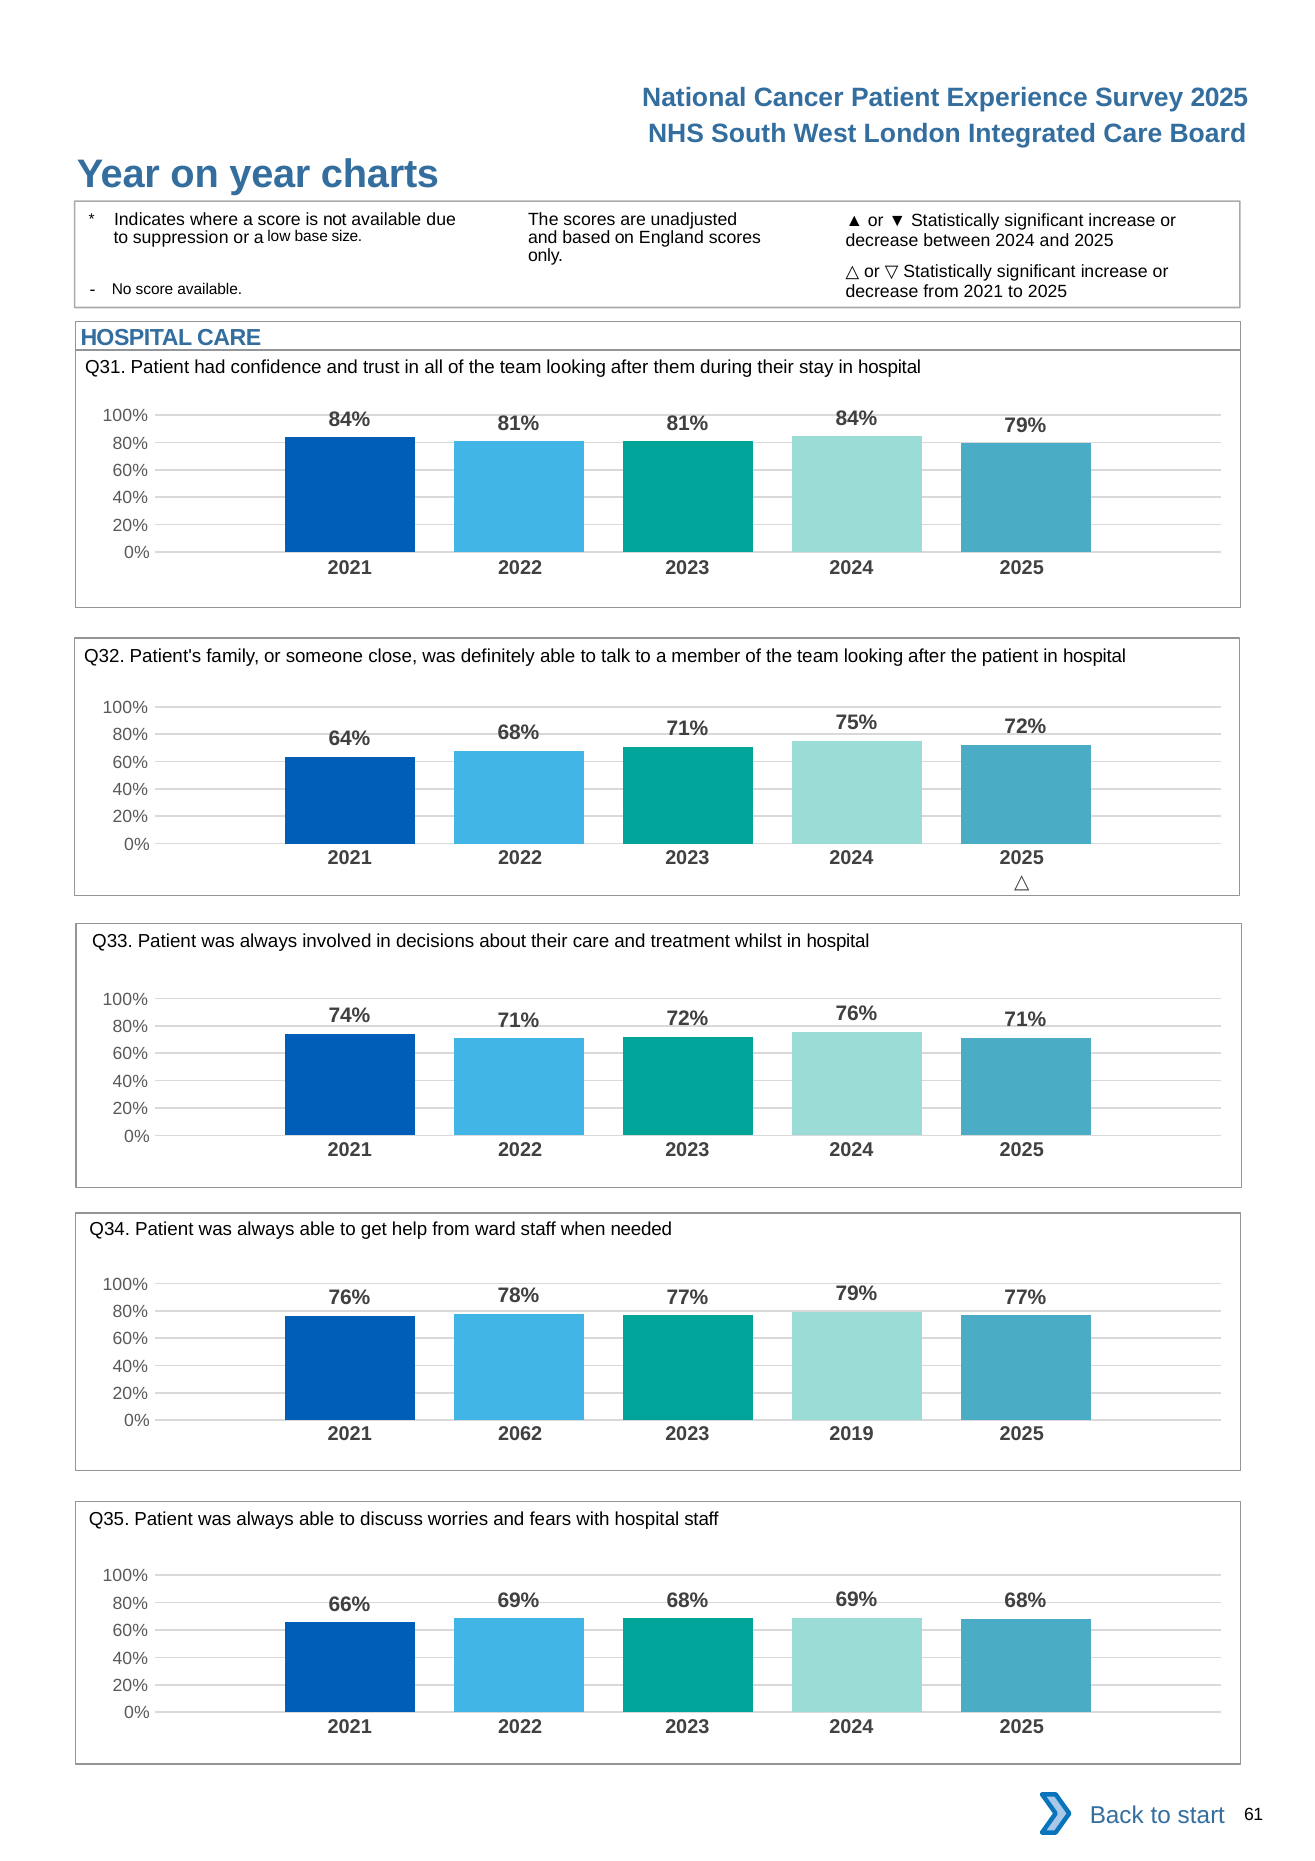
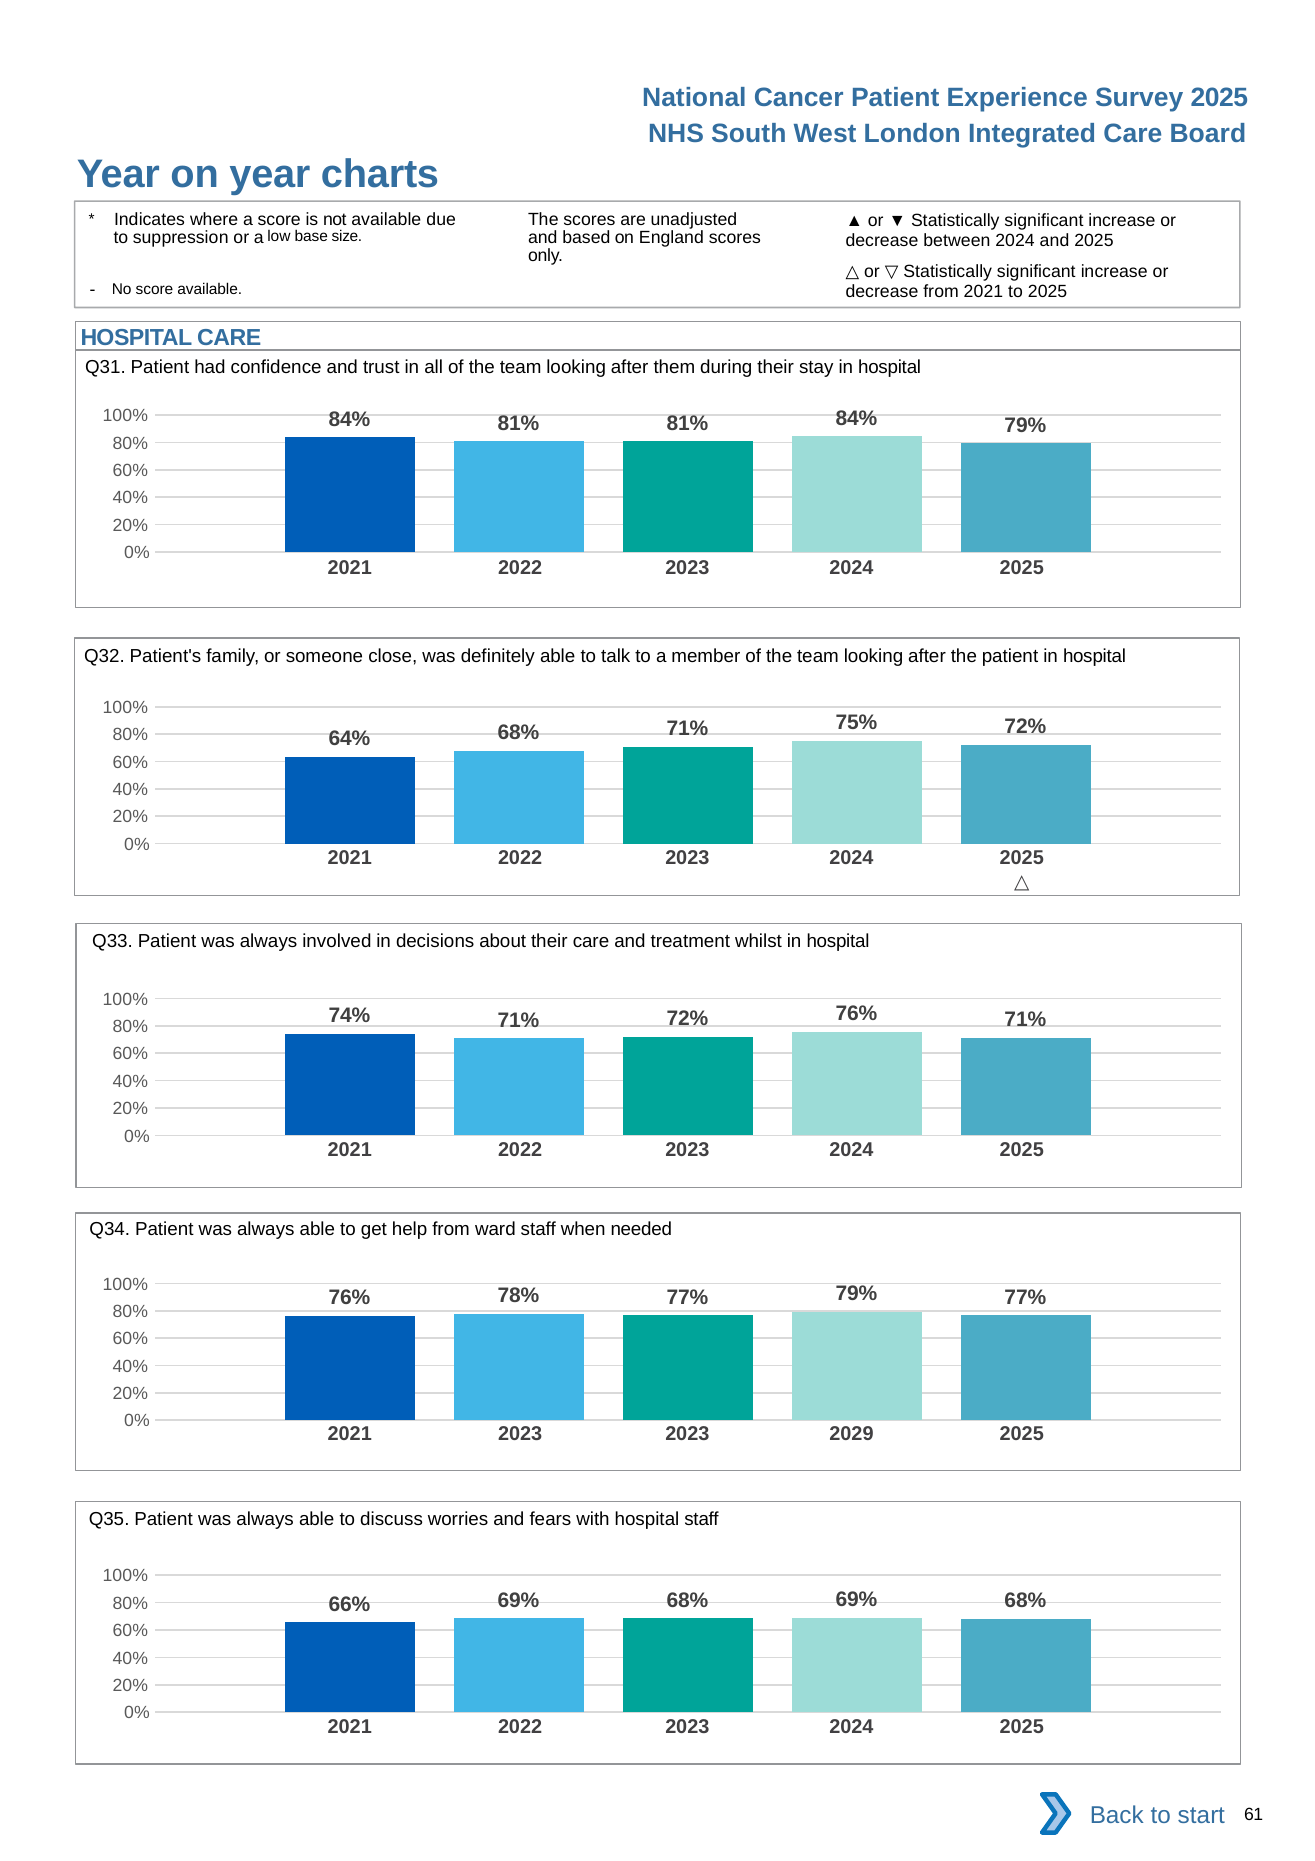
2021 2062: 2062 -> 2023 (520, 1433)
2019: 2019 -> 2029 (851, 1433)
